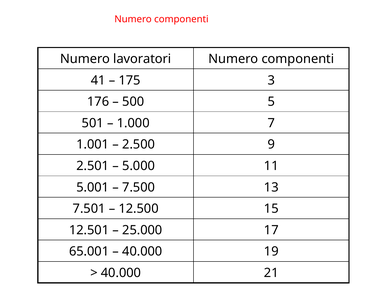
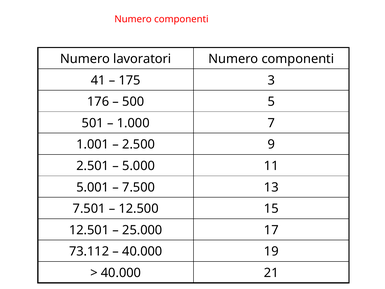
65.001: 65.001 -> 73.112 (89, 251)
